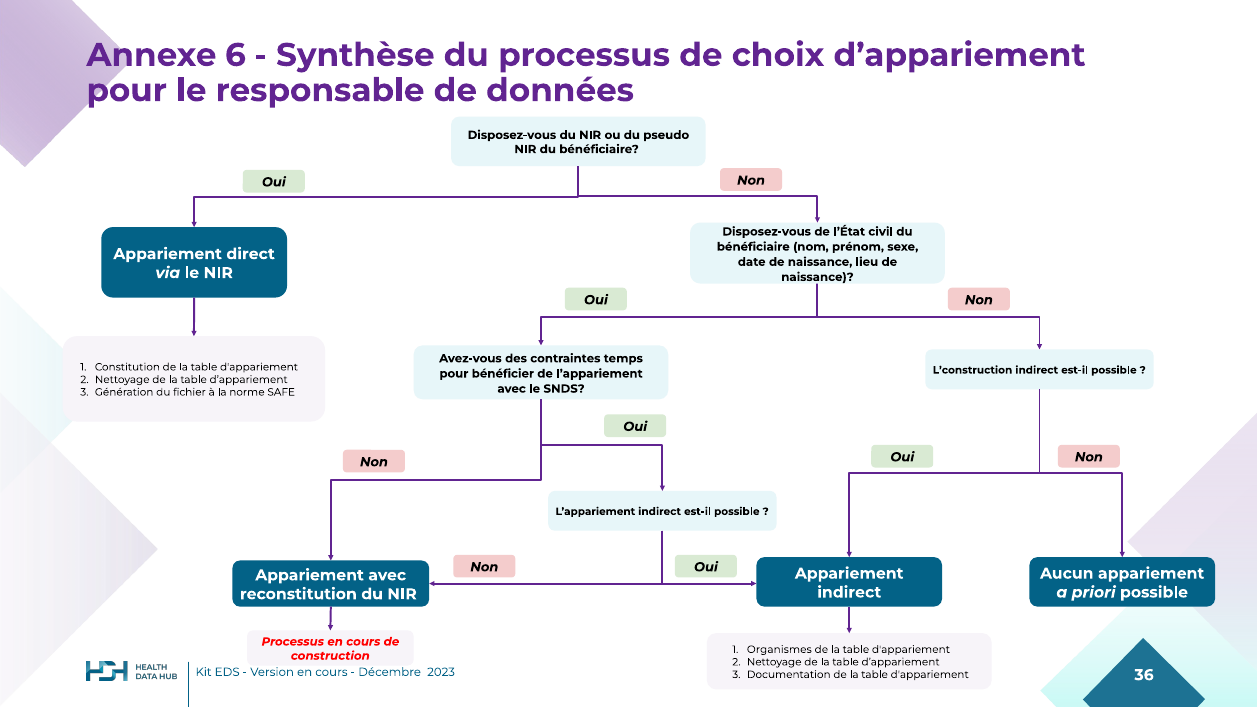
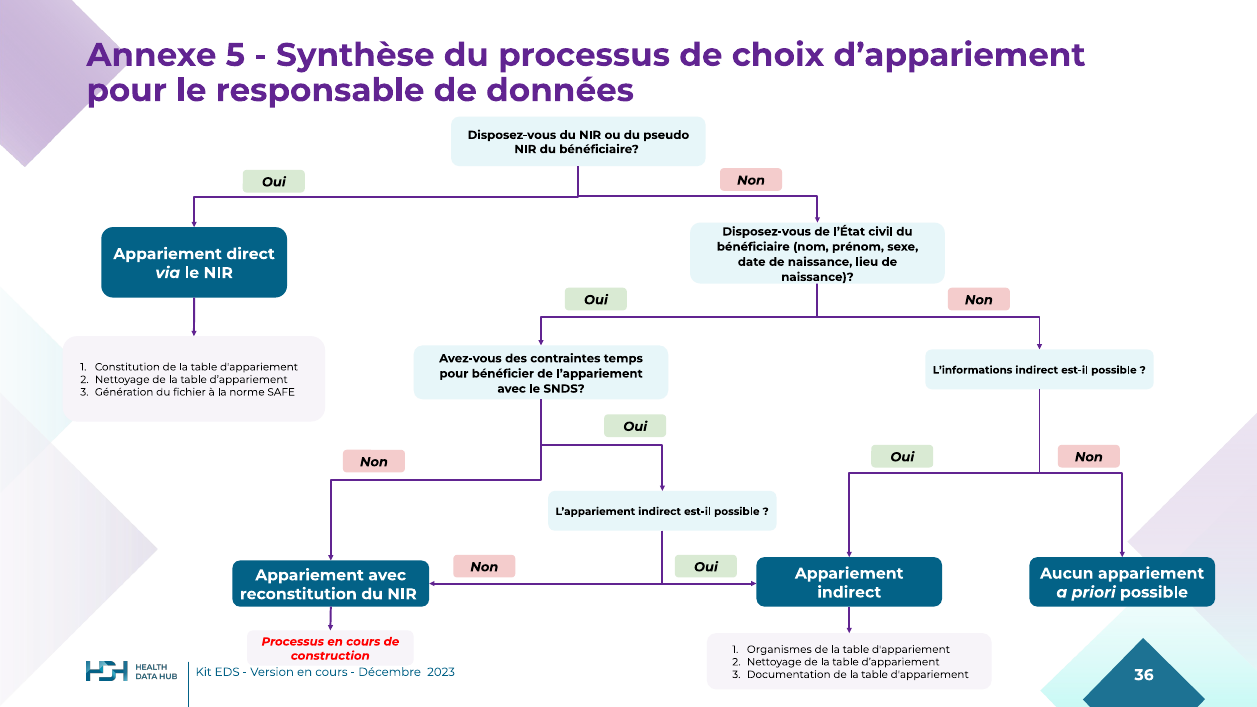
6: 6 -> 5 (235, 55)
L’construction: L’construction -> L’informations (973, 370)
